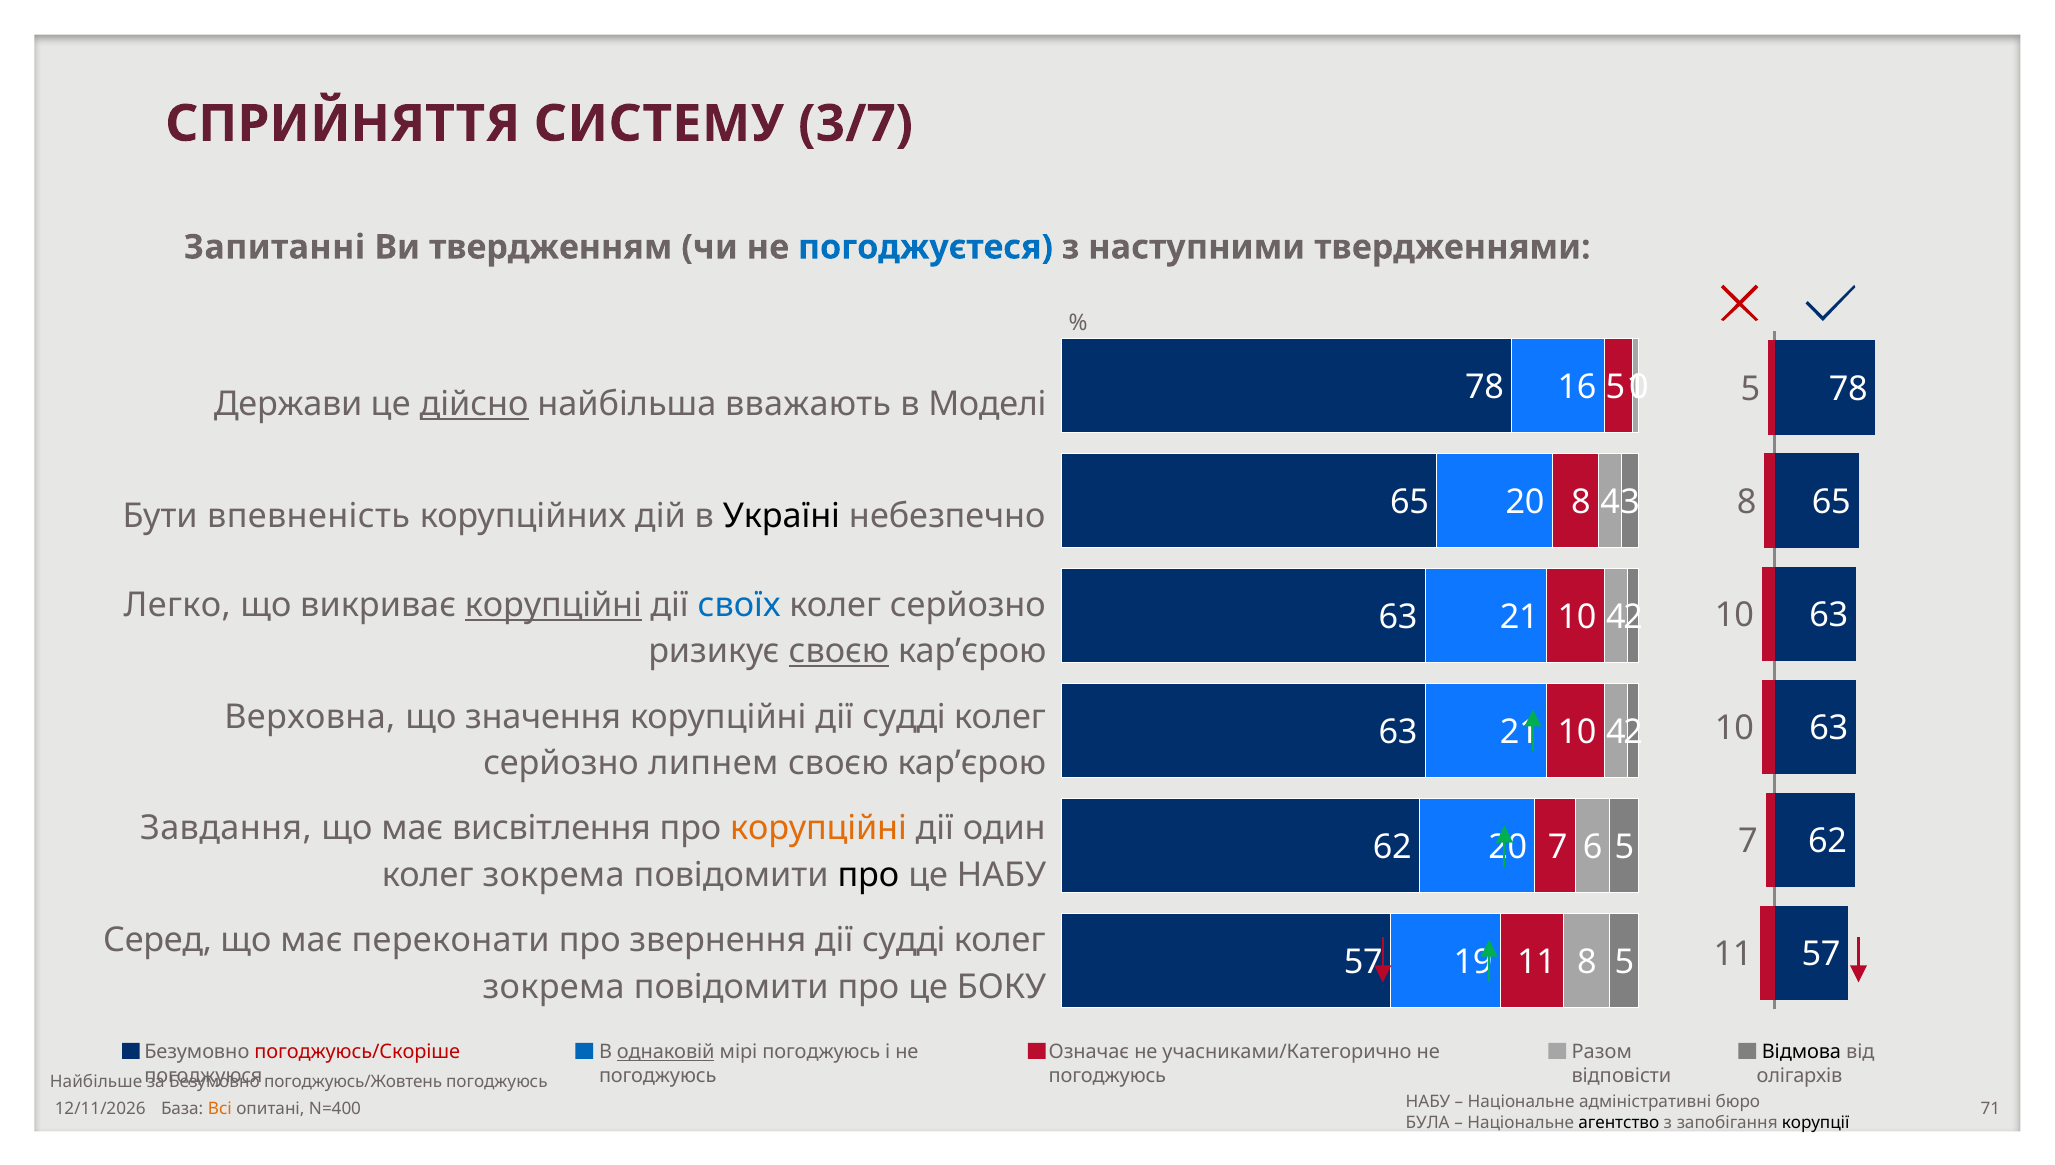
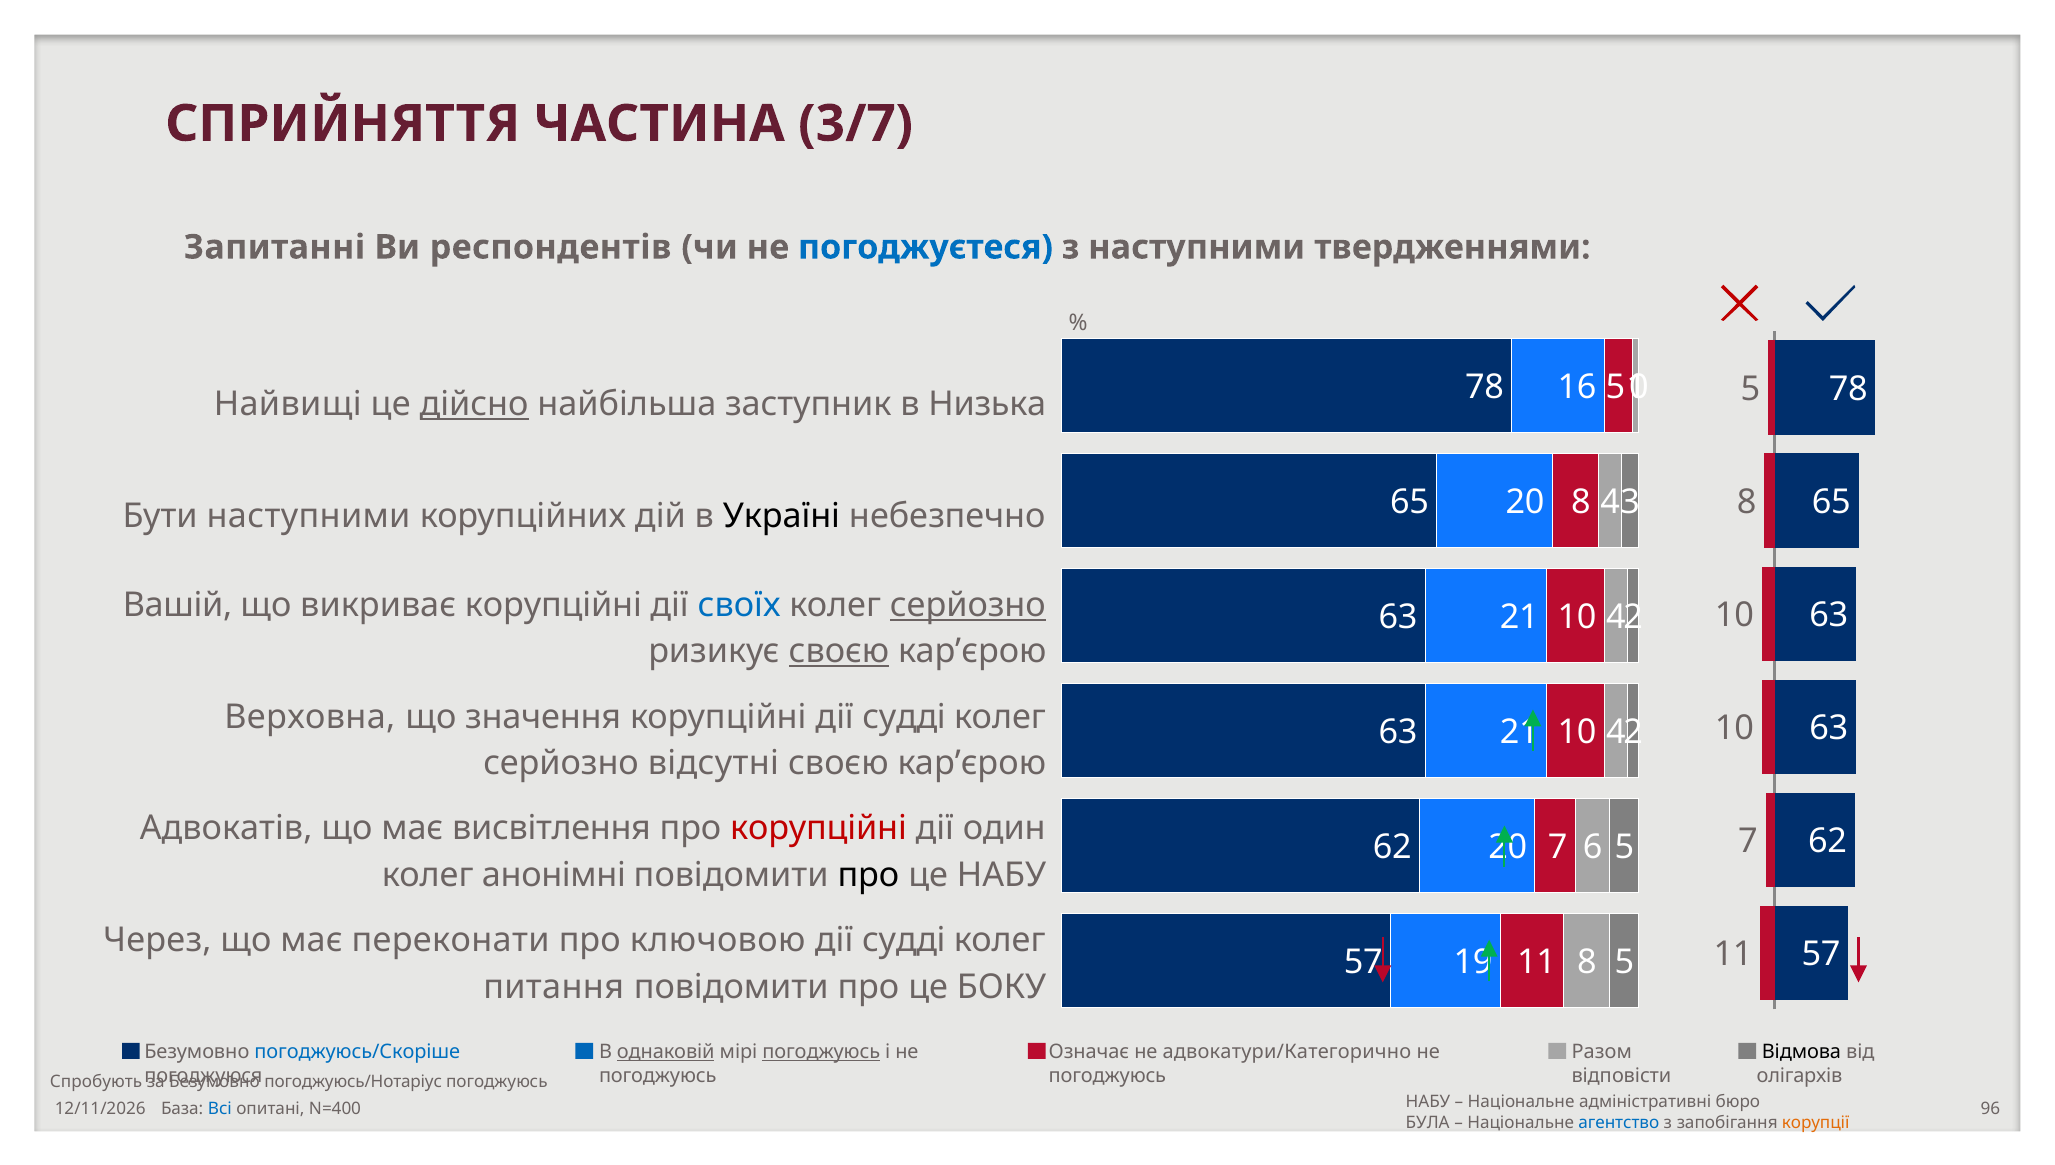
СИСТЕМУ: СИСТЕМУ -> ЧАСТИНА (659, 124)
твердженням: твердженням -> респондентів (551, 247)
Держави: Держави -> Найвищі (288, 405)
вважають: вважають -> заступник (808, 405)
Моделі: Моделі -> Низька (987, 405)
Бути впевненість: впевненість -> наступними (309, 516)
Легко: Легко -> Вашій (177, 605)
корупційні underline: present -> none (553, 605)
серйозно underline: none -> present (968, 605)
липнем: липнем -> відсутні (713, 764)
Завдання: Завдання -> Адвокатів (226, 829)
корупційні colour: orange -> red (819, 829)
зокрема: зокрема -> анонімні (554, 875)
Серед: Серед -> Через (157, 941)
звернення: звернення -> ключовою (718, 941)
зокрема: зокрема -> питання (554, 987)
погоджуюсь/Скоріше colour: red -> blue (357, 1052)
погоджуюсь underline: none -> present (821, 1052)
учасниками/Категорично: учасниками/Категорично -> адвокатури/Категорично (1287, 1052)
Найбільше: Найбільше -> Спробують (96, 1082)
погоджуюсь/Жовтень: погоджуюсь/Жовтень -> погоджуюсь/Нотаріус (353, 1082)
Всі colour: orange -> blue (220, 1109)
71: 71 -> 96 (1990, 1109)
агентство colour: black -> blue (1619, 1123)
корупції colour: black -> orange (1816, 1123)
